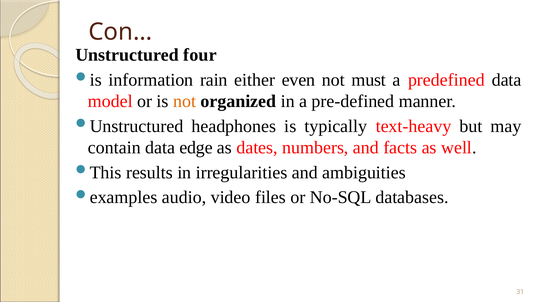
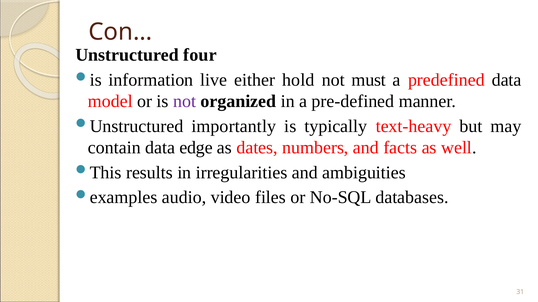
rain: rain -> live (214, 80)
even: even -> hold (298, 80)
not colour: orange -> purple (185, 102)
headphones: headphones -> importantly (234, 126)
